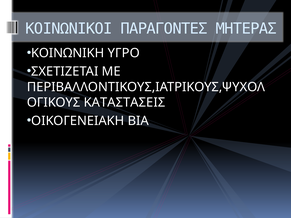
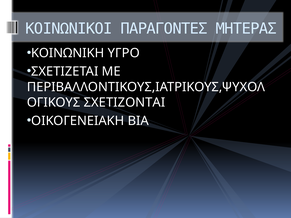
ΚΑΤΑΣΤΑΣΕΙΣ: ΚΑΤΑΣΤΑΣΕΙΣ -> ΣΧΕΤΙΖΟΝΤΑΙ (124, 103)
